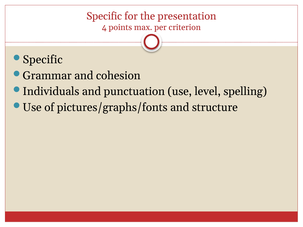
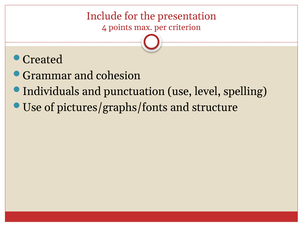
Specific: Specific -> Include (104, 16)
Specific: Specific -> Created (43, 60)
